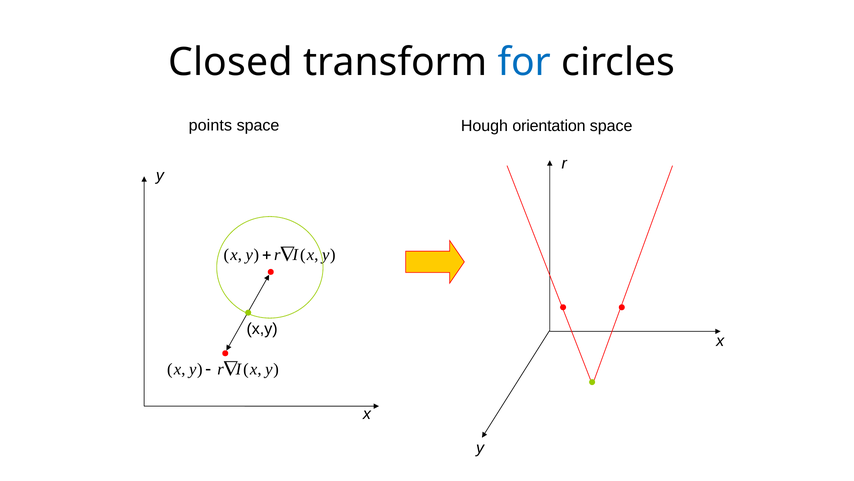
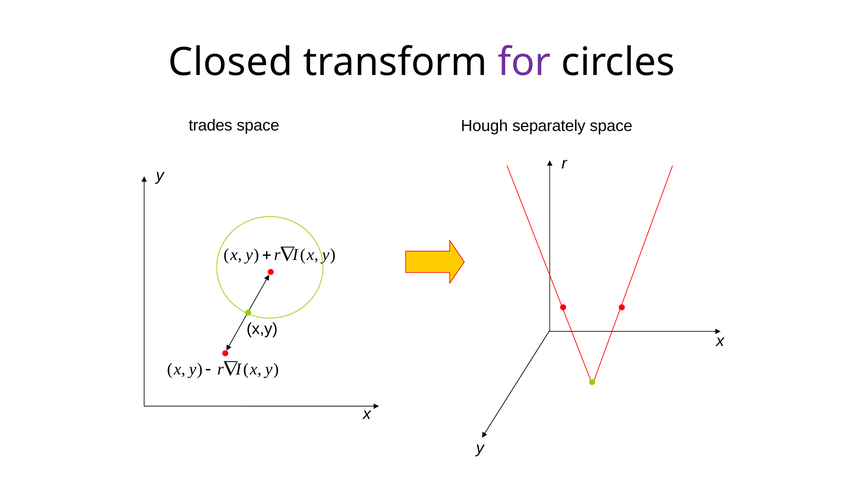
for colour: blue -> purple (524, 62)
points: points -> trades (211, 125)
orientation: orientation -> separately (549, 126)
